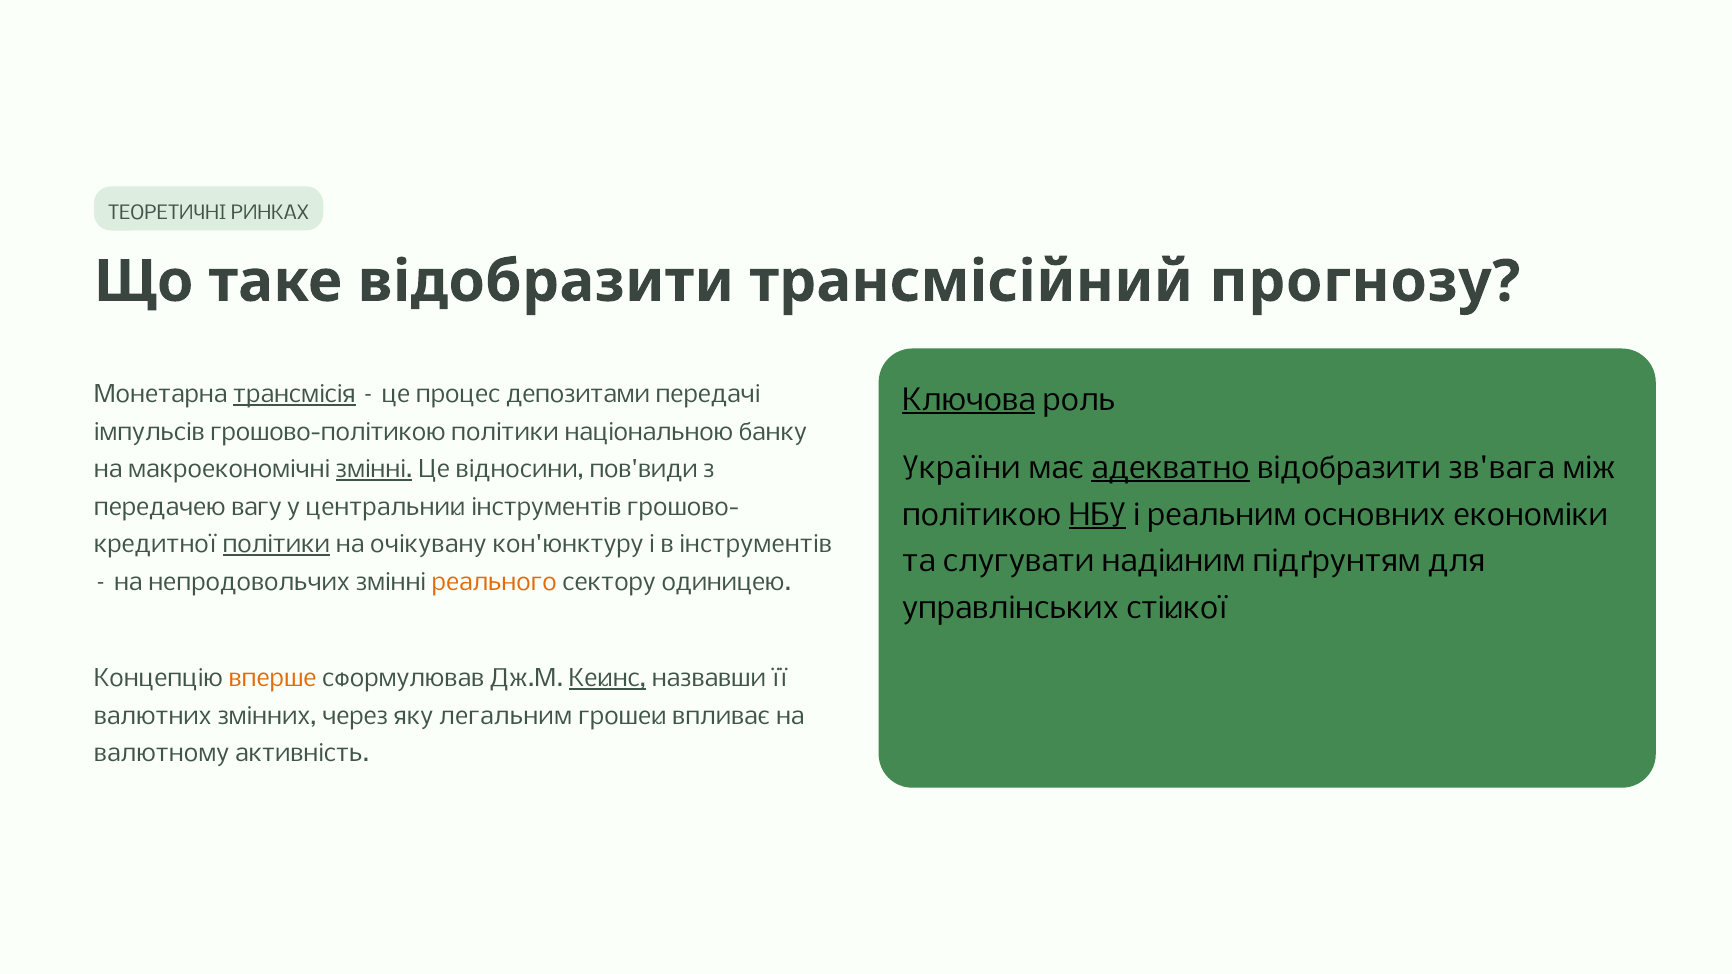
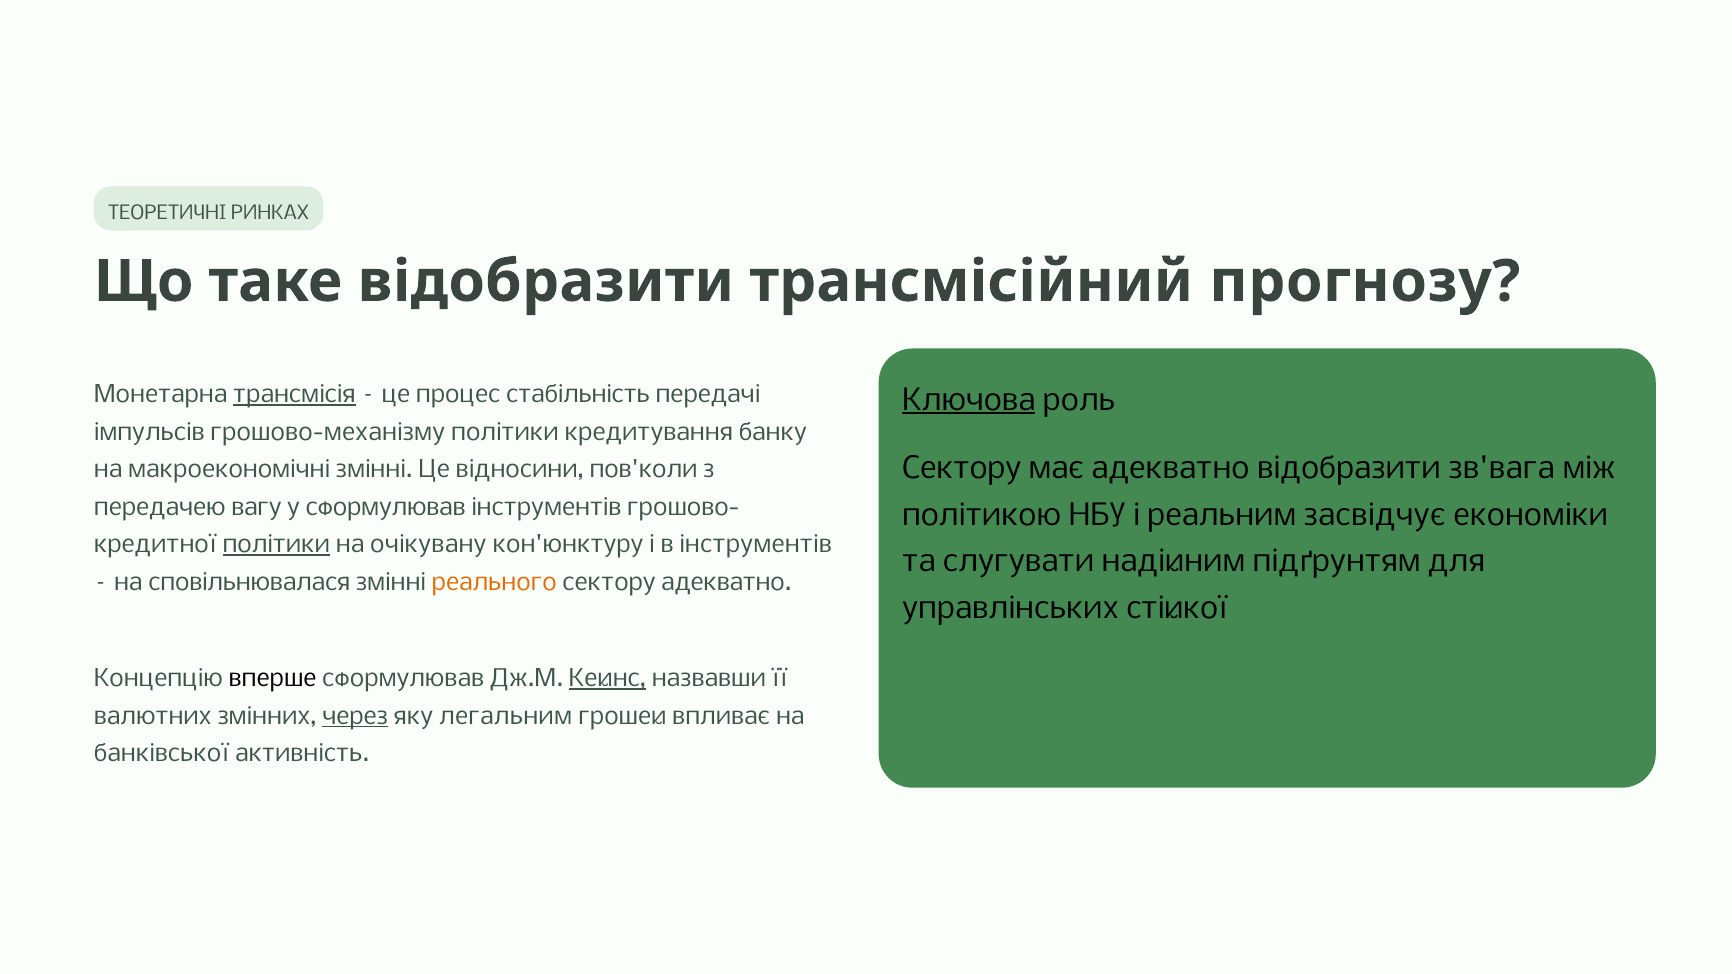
депозитами: депозитами -> стабільність (578, 395)
грошово-політикою: грошово-політикою -> грошово-механізму (328, 433)
національною: національною -> кредитування (649, 433)
України: України -> Сектору (962, 469)
адекватно underline: present -> none (1171, 469)
змінні underline: present -> none (374, 470)
пов'види: пов'види -> пов'коли (644, 470)
у центральний: центральний -> сформулював (386, 508)
НБУ underline: present -> none (1097, 516)
основних: основних -> засвідчує (1375, 516)
непродовольчих: непродовольчих -> сповільнювалася (249, 583)
сектору одиницею: одиницею -> адекватно (726, 583)
вперше colour: orange -> black (273, 679)
через underline: none -> present (355, 717)
валютному: валютному -> банківської (162, 754)
